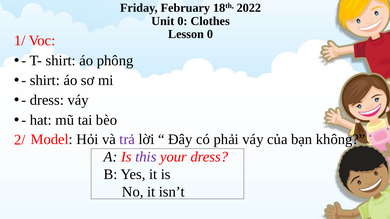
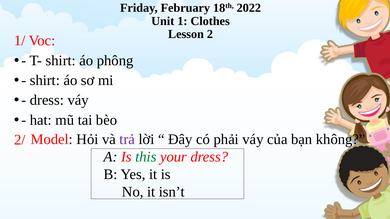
Unit 0: 0 -> 1 (182, 21)
Lesson 0: 0 -> 2 (210, 34)
this colour: purple -> green (146, 157)
